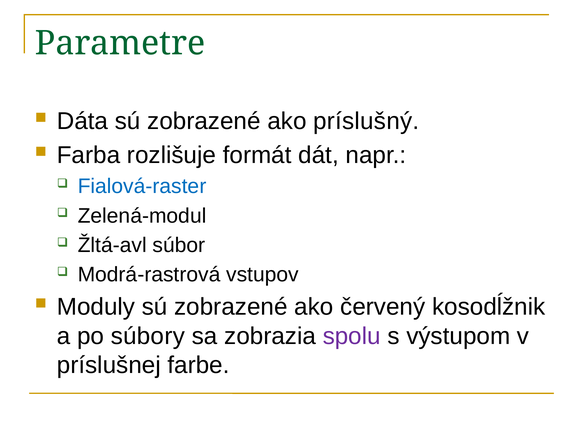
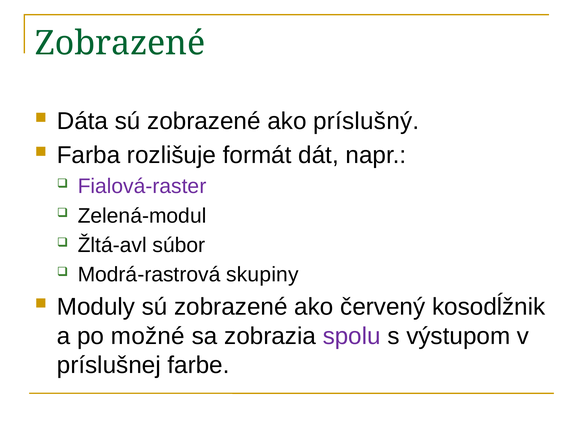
Parametre: Parametre -> Zobrazené (120, 43)
Fialová-raster colour: blue -> purple (142, 186)
vstupov: vstupov -> skupiny (262, 275)
súbory: súbory -> možné (148, 336)
